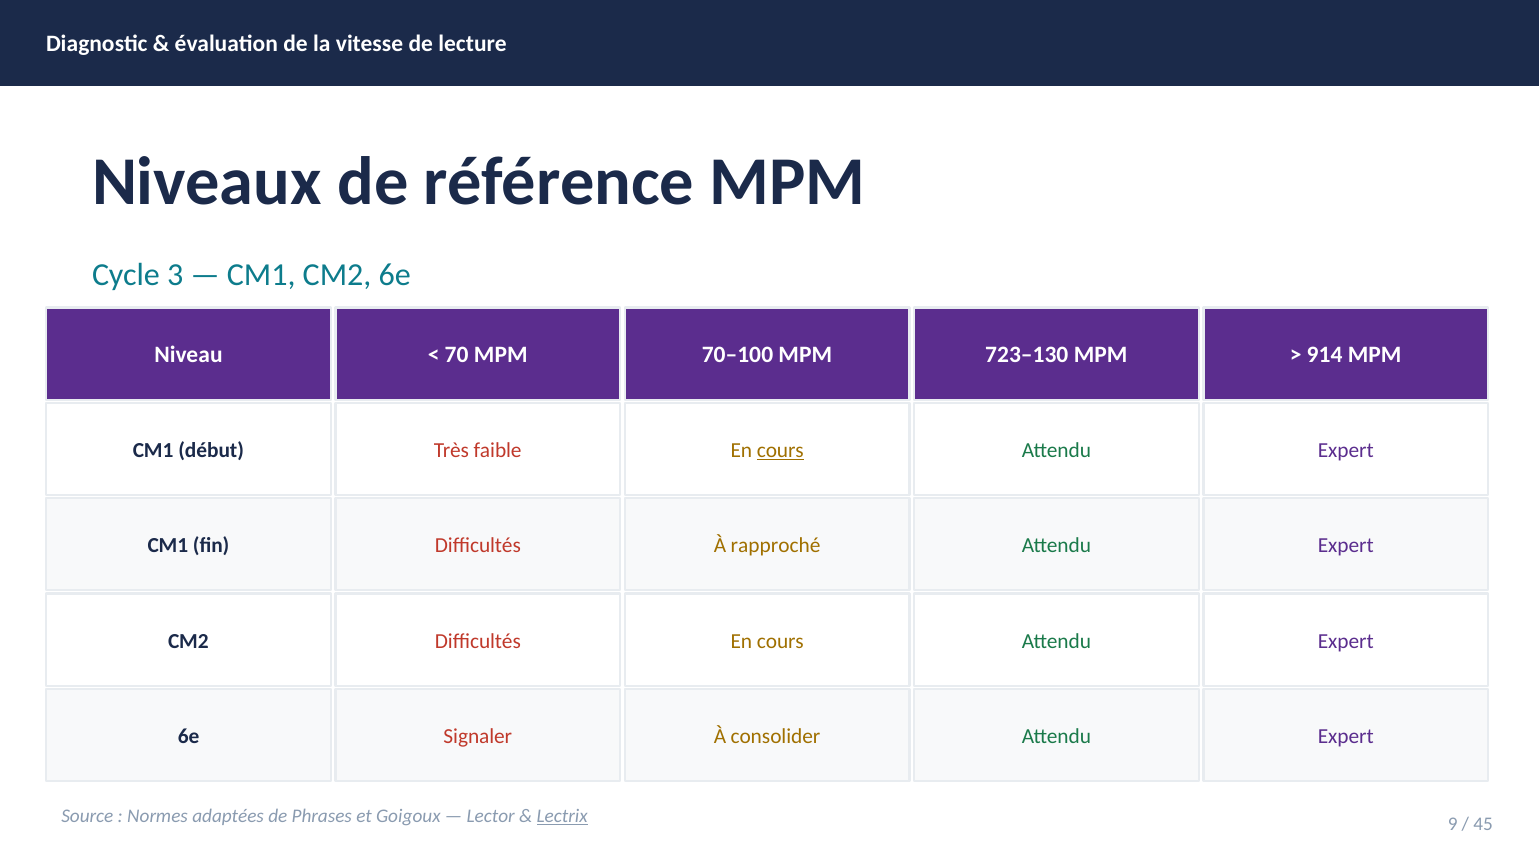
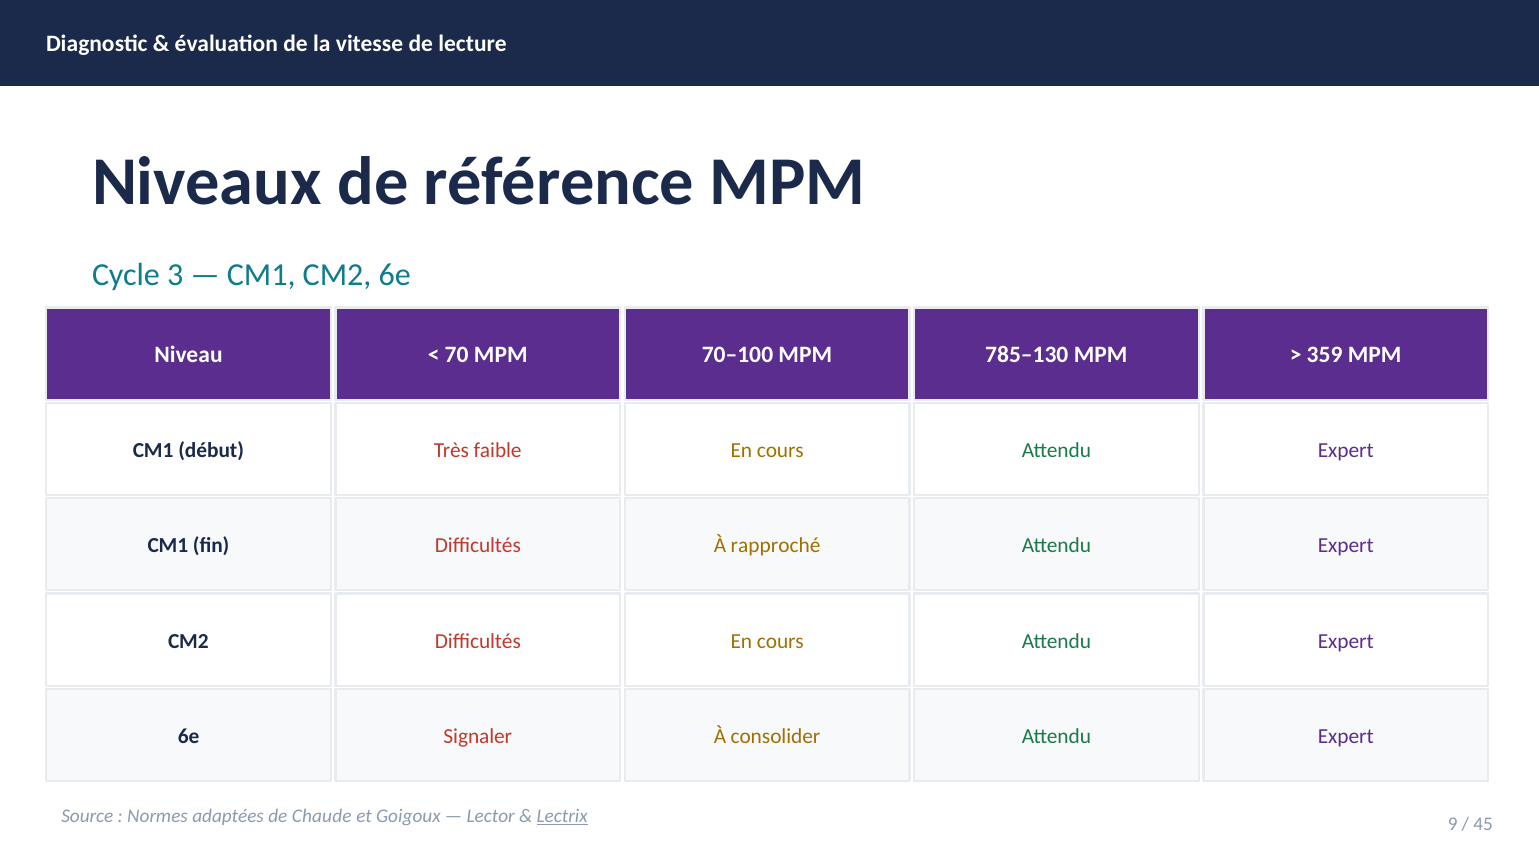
723–130: 723–130 -> 785–130 (1027, 356)
914: 914 -> 359 (1325, 356)
cours underline: present -> none (780, 451)
Phrases: Phrases -> Chaude (322, 817)
